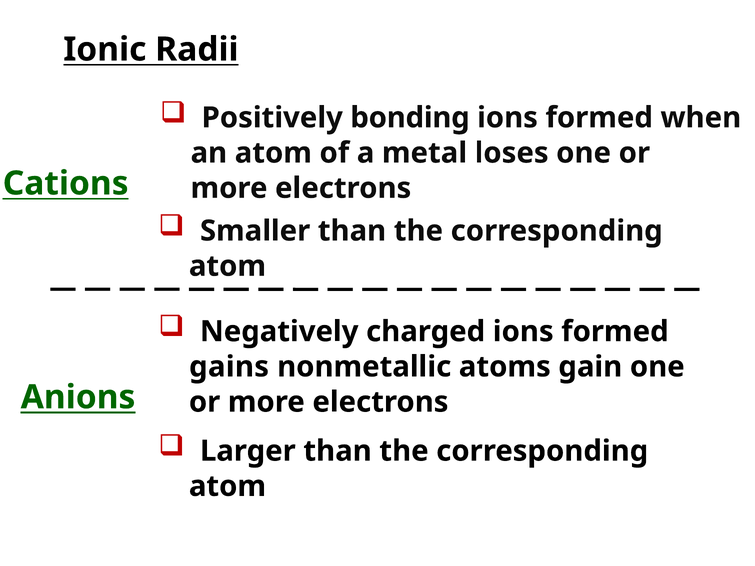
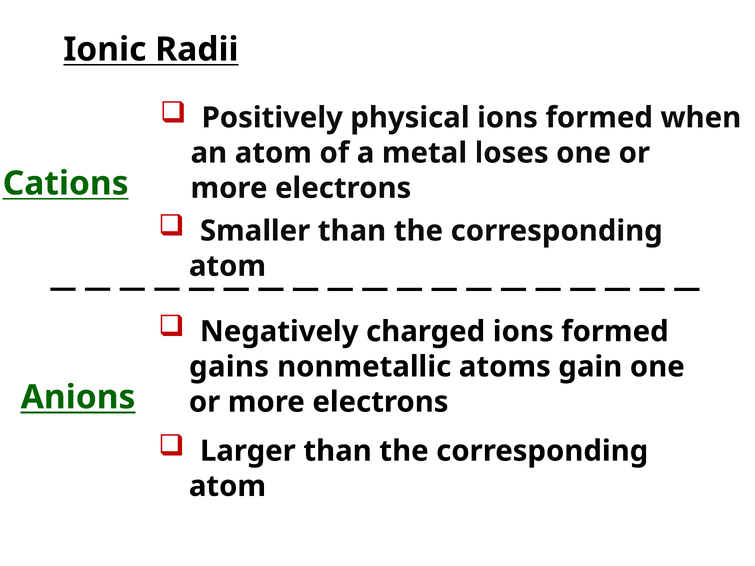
bonding: bonding -> physical (410, 118)
